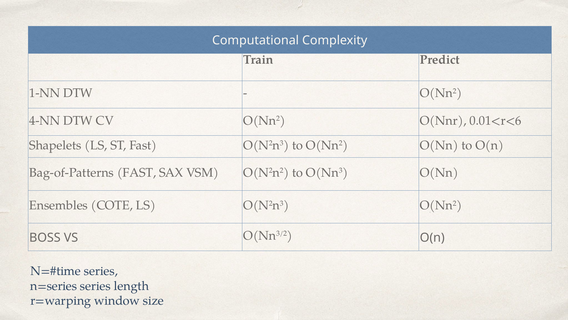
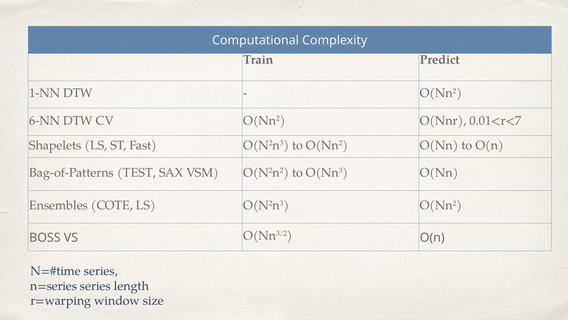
4-NN: 4-NN -> 6-NN (45, 120)
0.01<r<6: 0.01<r<6 -> 0.01<r<7 (496, 120)
Bag-of-Patterns FAST: FAST -> TEST (137, 172)
